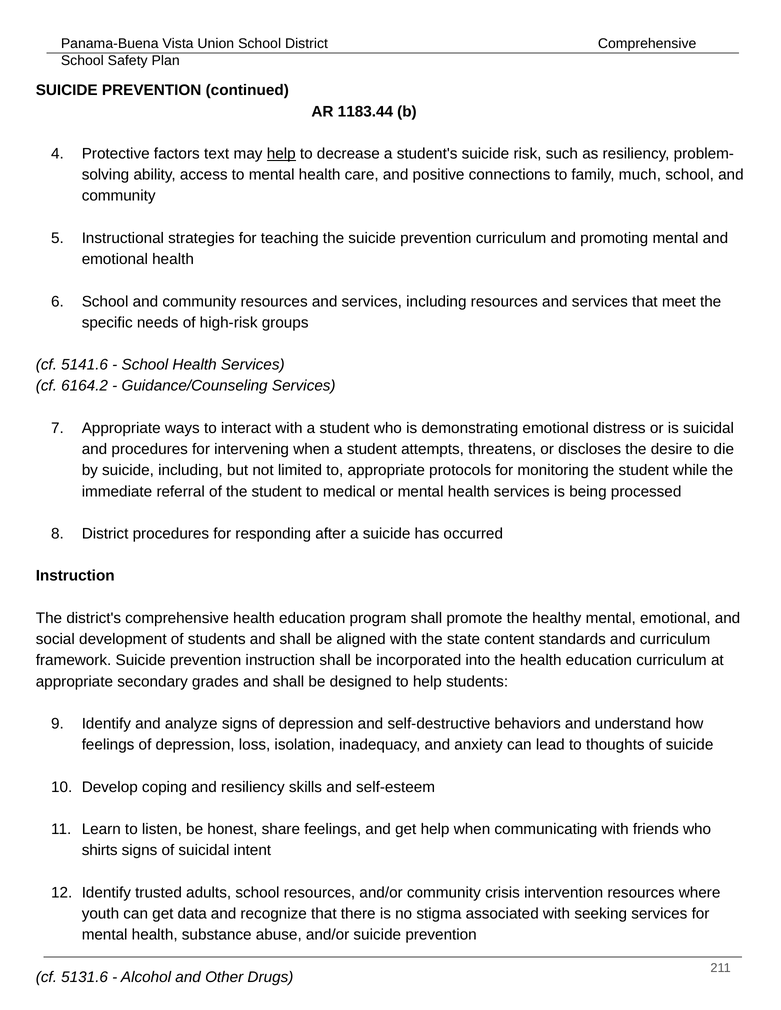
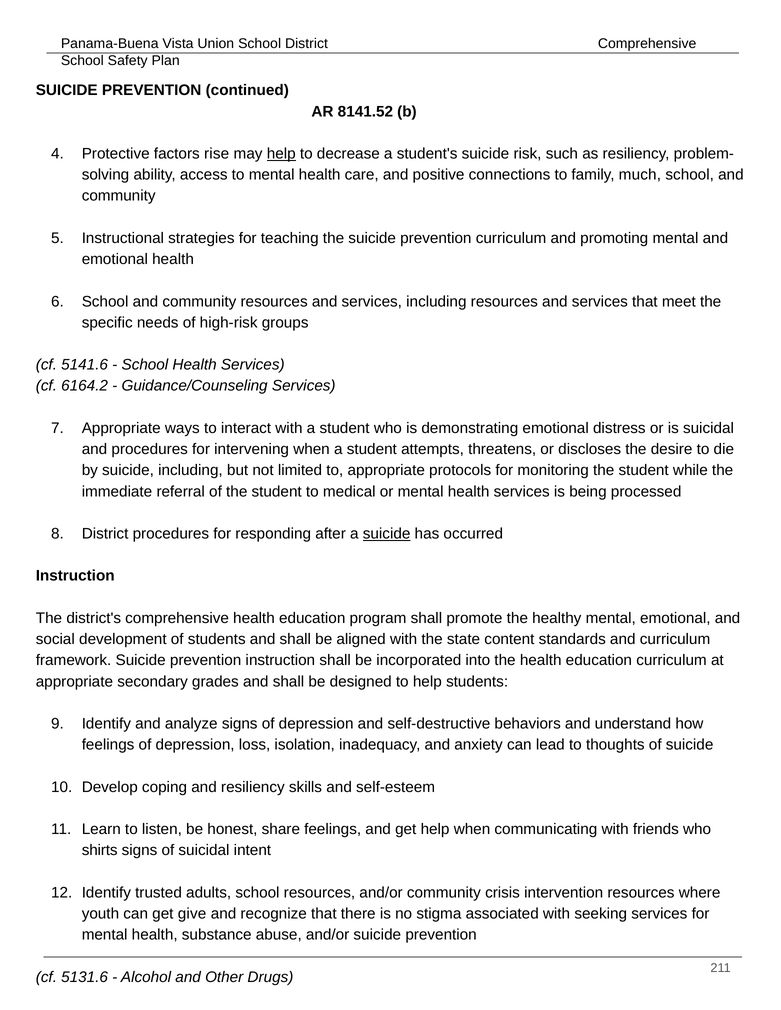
1183.44: 1183.44 -> 8141.52 (365, 112)
text: text -> rise (217, 154)
suicide underline: none -> present (387, 534)
data: data -> give (192, 914)
